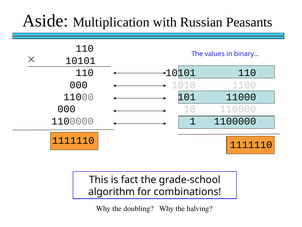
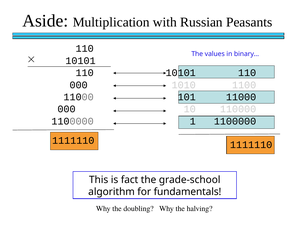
combinations: combinations -> fundamentals (188, 191)
